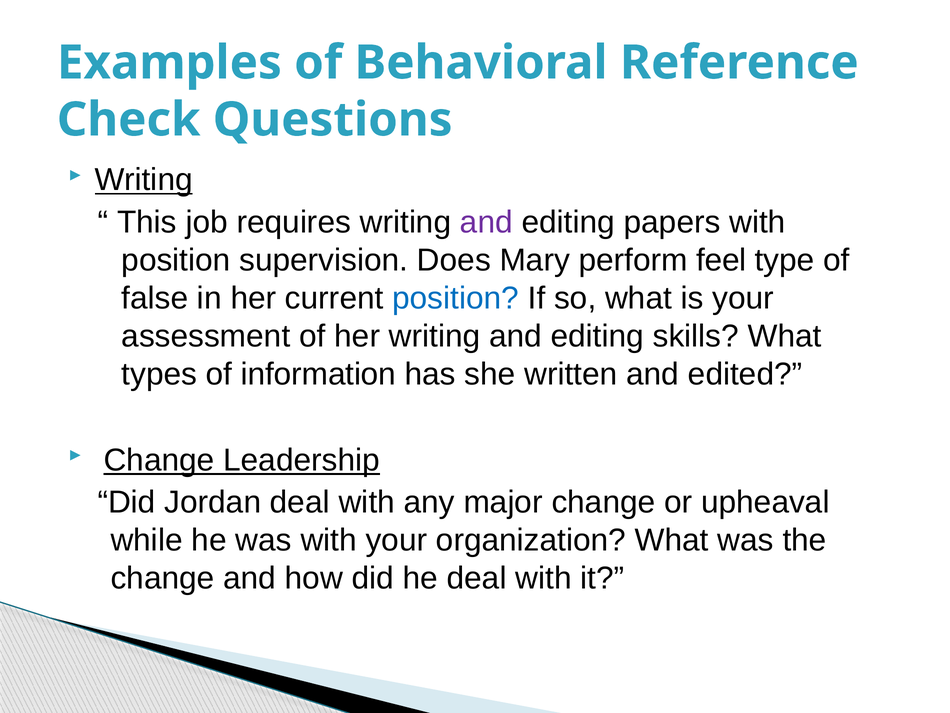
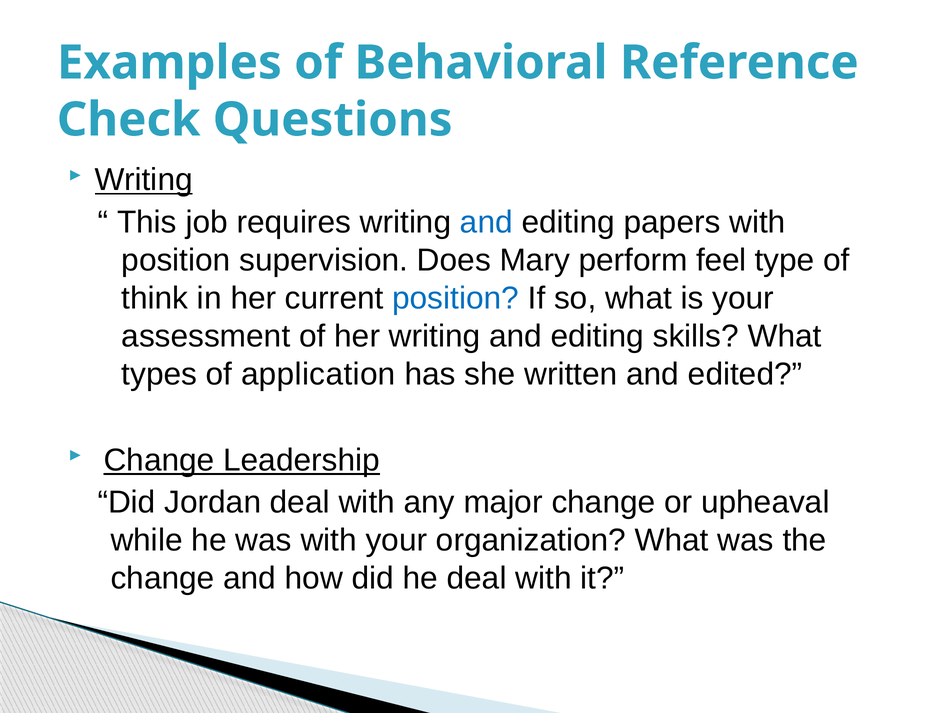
and colour: purple -> blue (486, 222)
false: false -> think (155, 298)
information: information -> application (318, 374)
